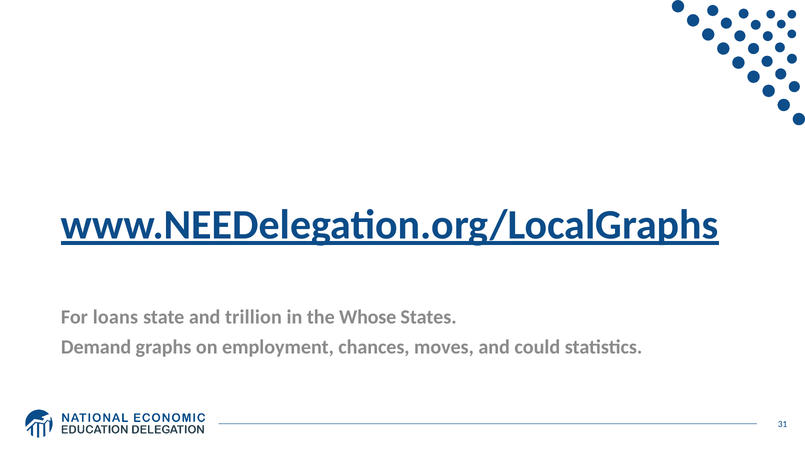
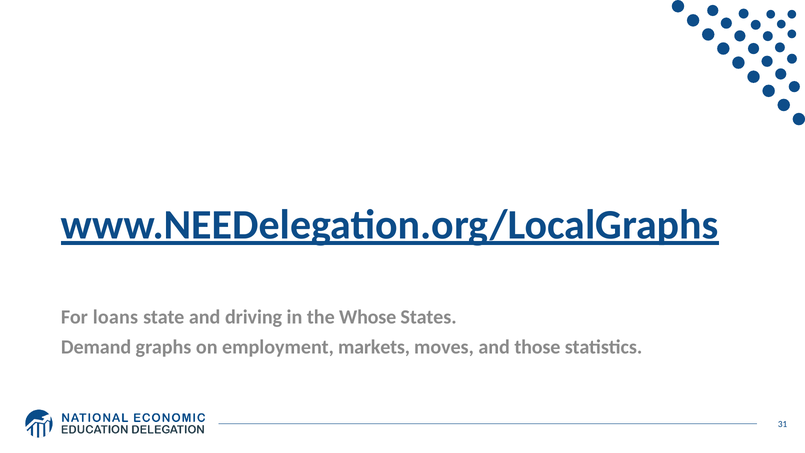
trillion: trillion -> driving (254, 317)
chances: chances -> markets (374, 347)
could: could -> those (537, 347)
